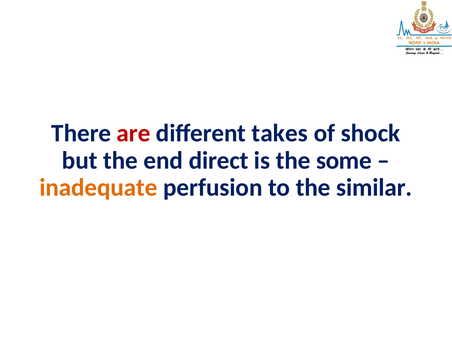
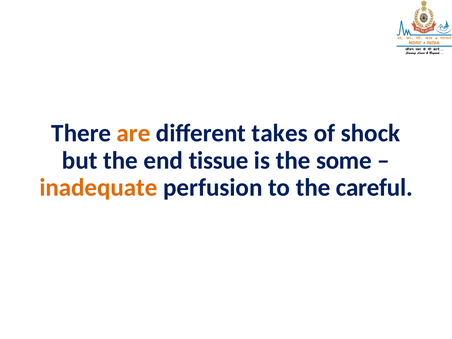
are colour: red -> orange (133, 133)
direct: direct -> tissue (219, 160)
similar: similar -> careful (374, 188)
